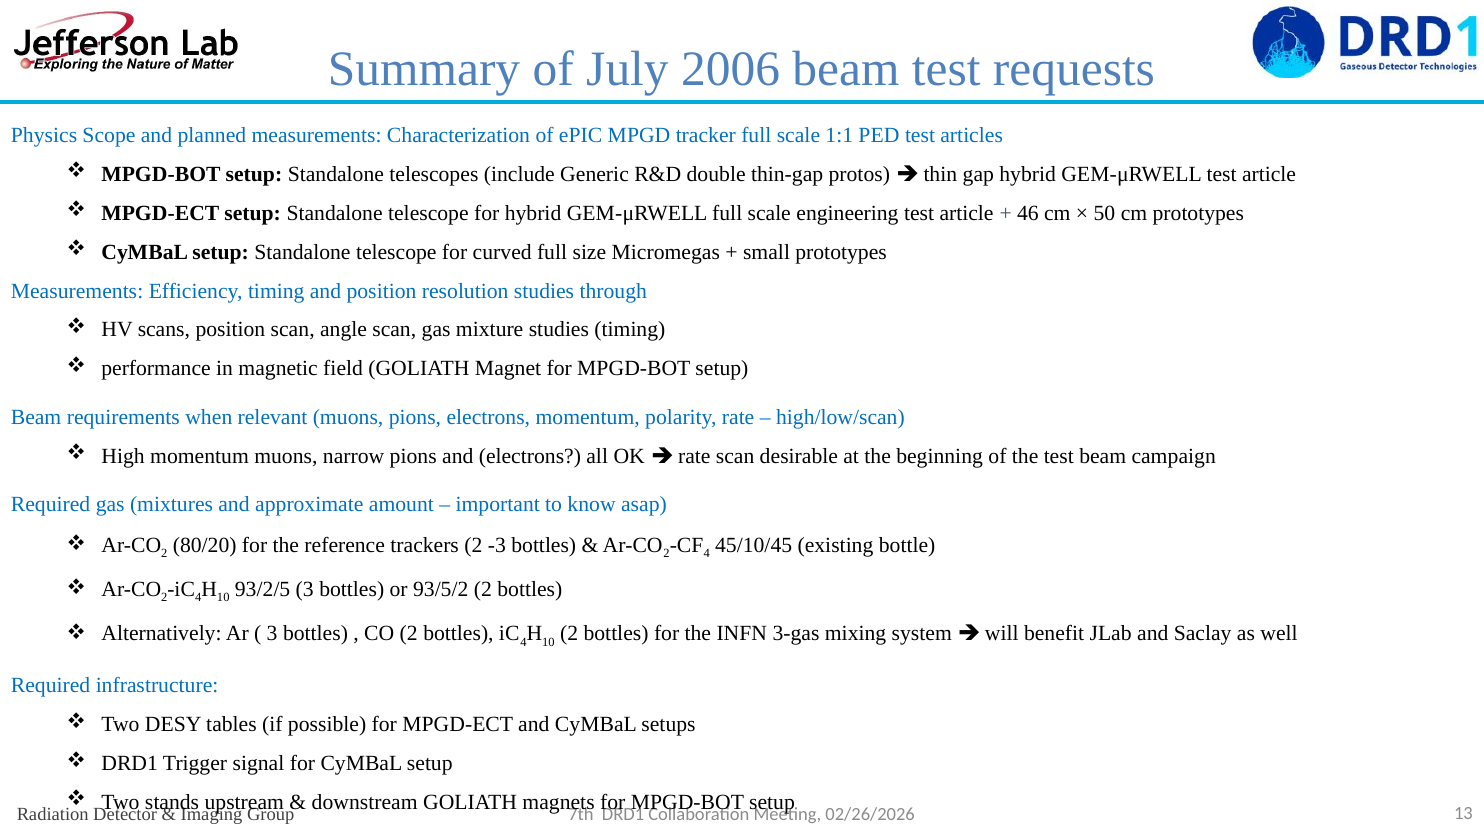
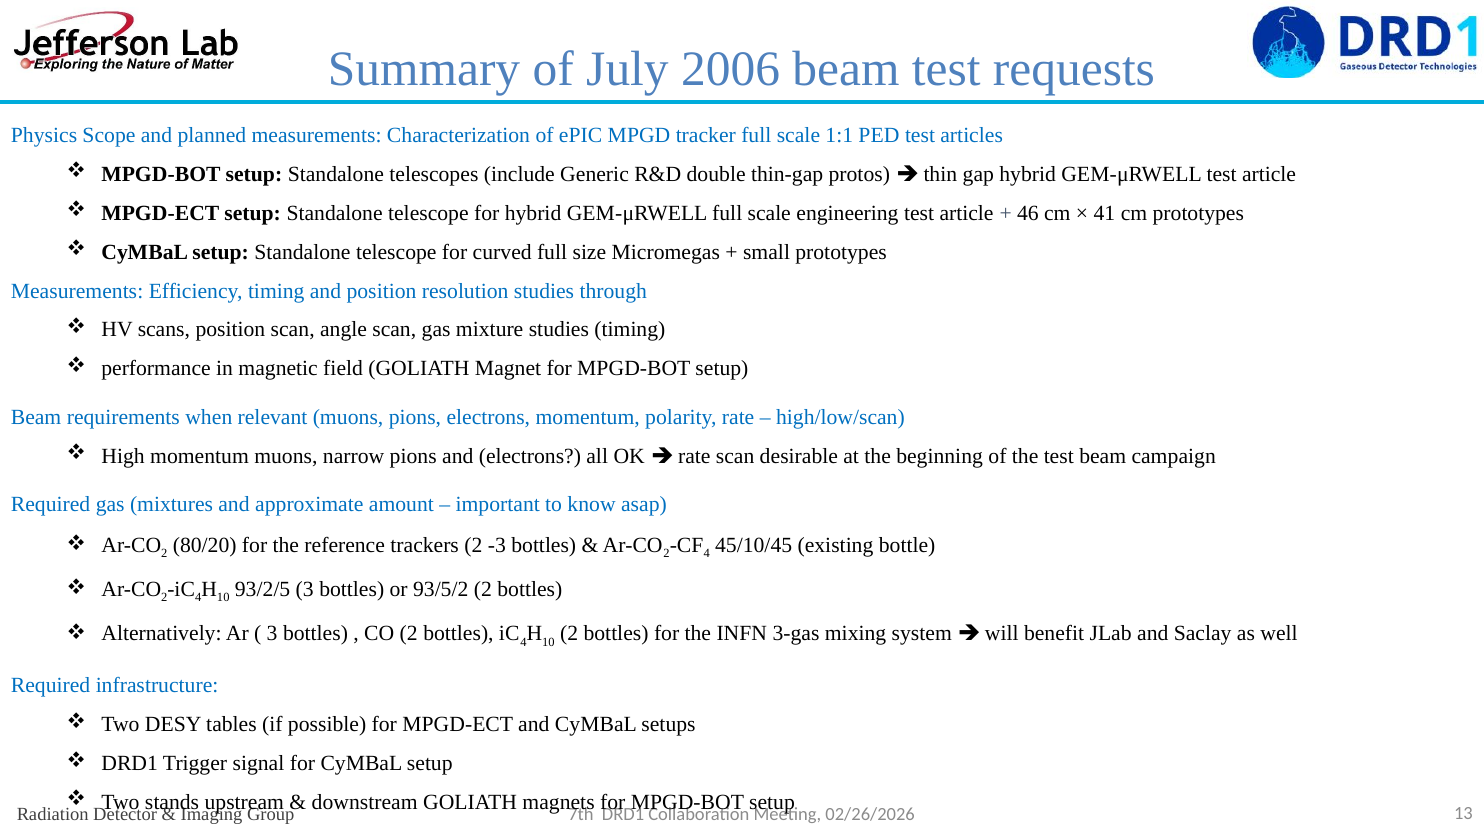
50: 50 -> 41 (1104, 213)
